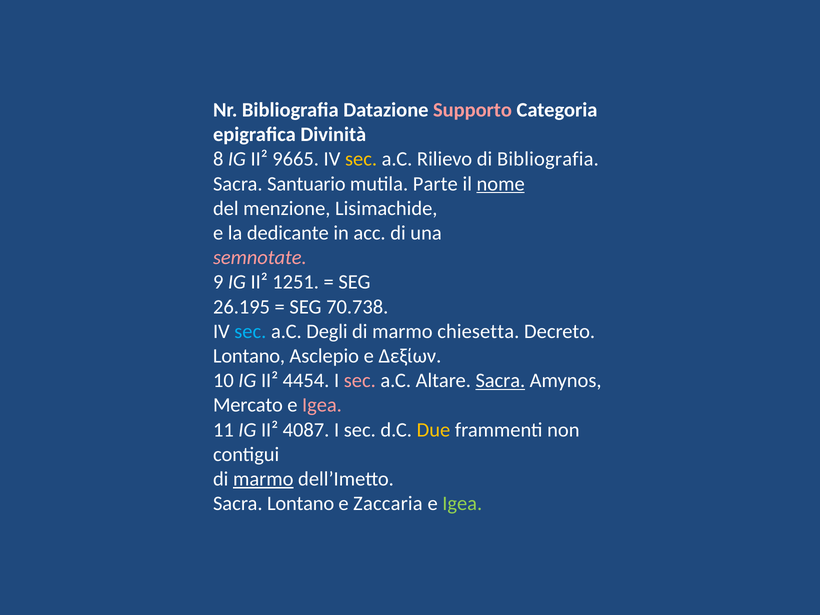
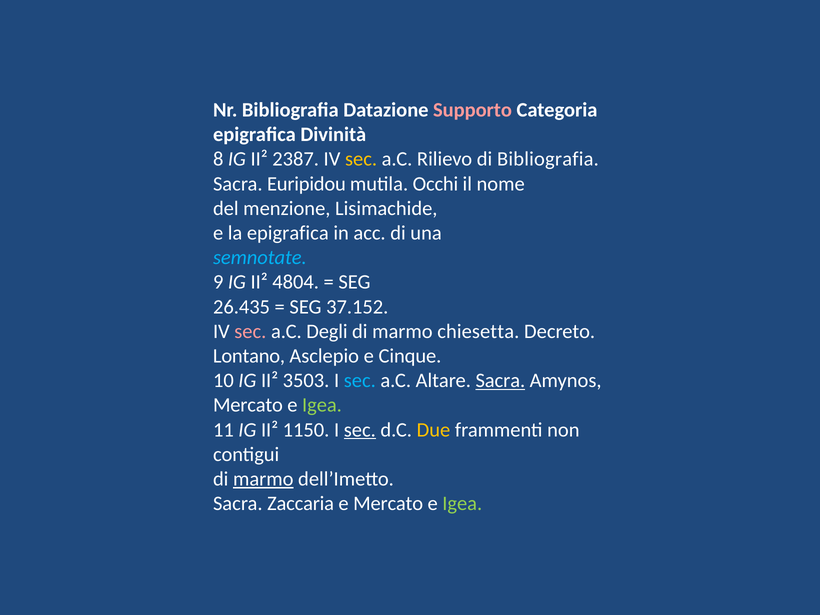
9665: 9665 -> 2387 (296, 159)
Santuario: Santuario -> Euripidou (306, 184)
Parte: Parte -> Occhi (435, 184)
nome underline: present -> none (501, 184)
la dedicante: dedicante -> epigrafica (288, 233)
semnotate colour: pink -> light blue (260, 258)
1251: 1251 -> 4804 (296, 282)
26.195: 26.195 -> 26.435 (242, 307)
70.738: 70.738 -> 37.152 (357, 307)
sec colour: light blue -> pink (250, 331)
Δεξίων: Δεξίων -> Cinque (410, 356)
4454: 4454 -> 3503 (306, 381)
sec colour: pink -> light blue (360, 381)
Igea colour: pink -> light green (322, 405)
4087: 4087 -> 1150 (306, 430)
sec underline: none -> present (360, 430)
Sacra Lontano: Lontano -> Zaccaria (301, 504)
e Zaccaria: Zaccaria -> Mercato (388, 504)
